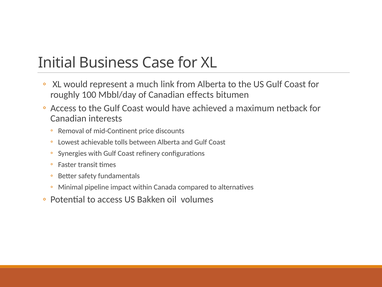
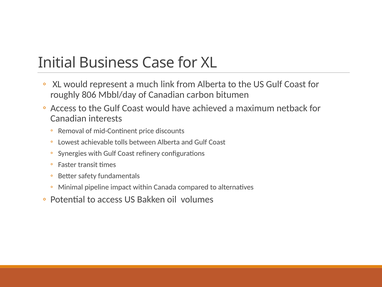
100: 100 -> 806 (89, 94)
effects: effects -> carbon (200, 94)
